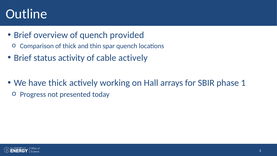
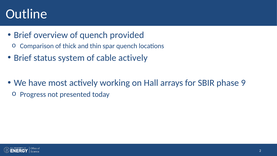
activity: activity -> system (71, 58)
have thick: thick -> most (58, 83)
1: 1 -> 9 (243, 83)
